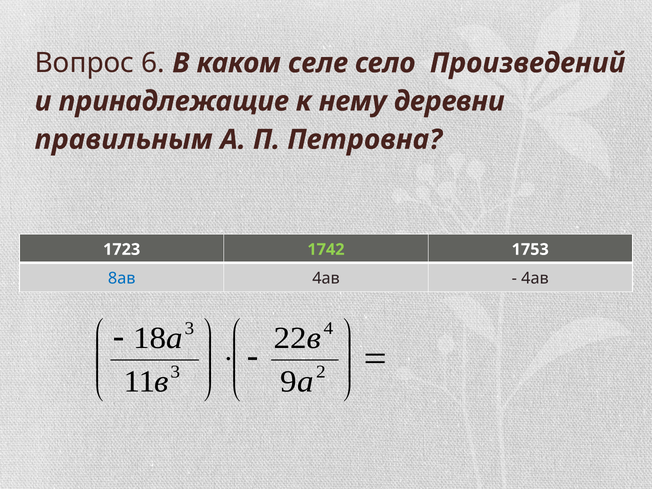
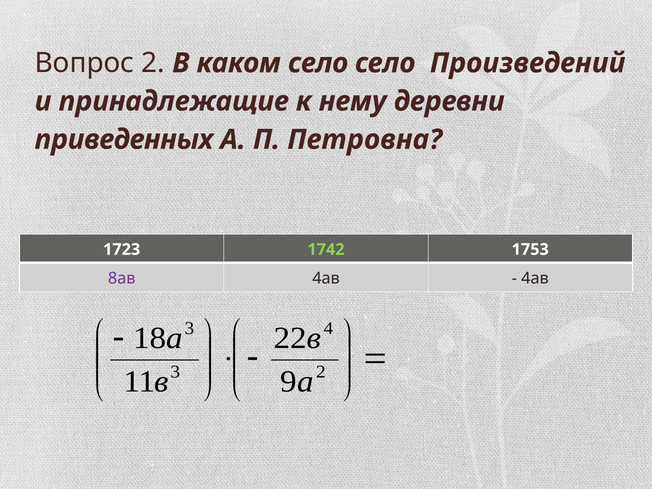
Вопрос 6: 6 -> 2 (153, 63)
каком селе: селе -> село (318, 63)
правильным: правильным -> приведенных (124, 140)
8ав colour: blue -> purple (122, 278)
